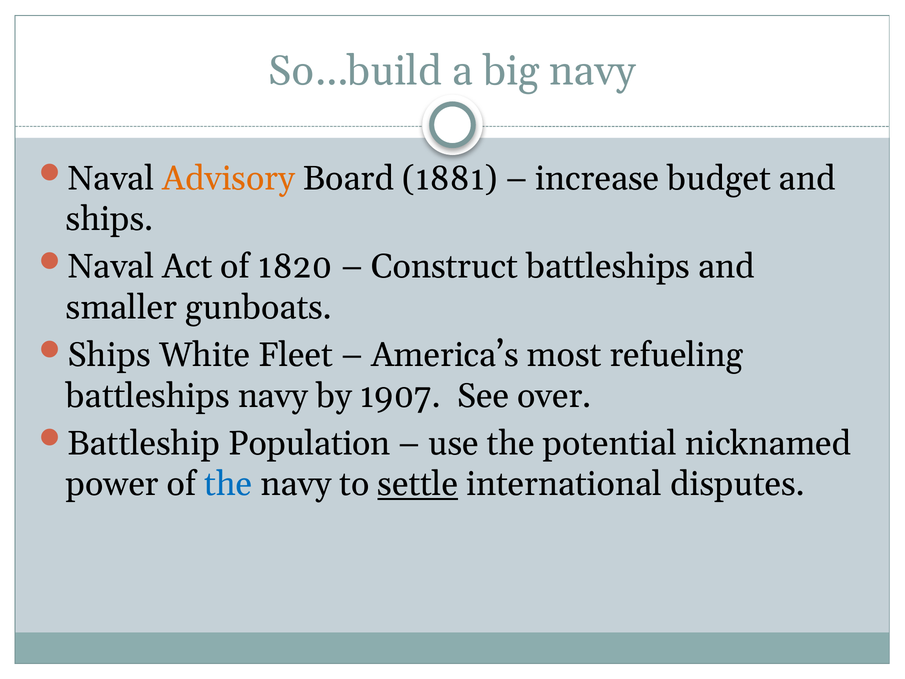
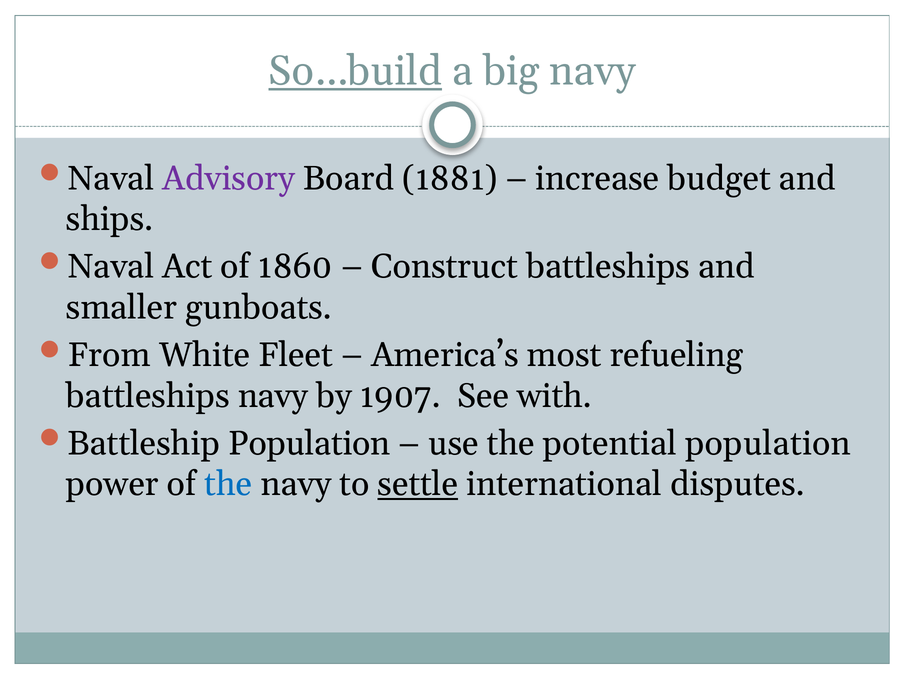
So…build underline: none -> present (355, 71)
Advisory colour: orange -> purple (229, 178)
1820: 1820 -> 1860 (295, 267)
Ships: Ships -> From (109, 355)
over: over -> with (554, 396)
potential nicknamed: nicknamed -> population (768, 443)
